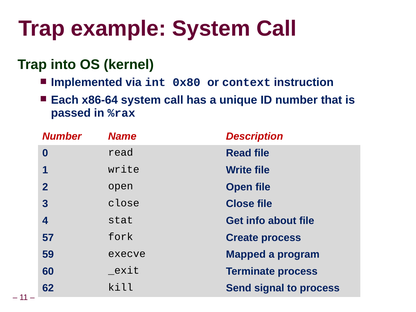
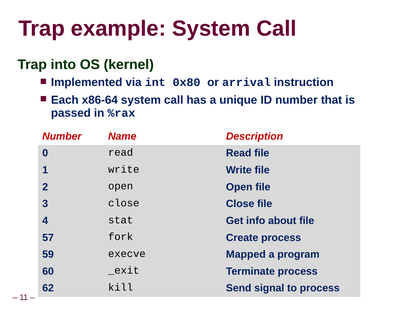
context: context -> arrival (246, 82)
